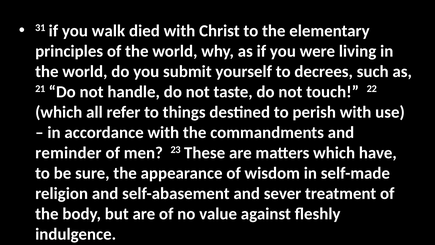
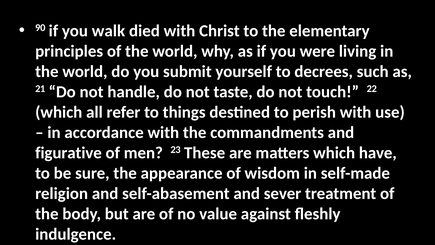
31: 31 -> 90 (40, 28)
reminder: reminder -> figurative (68, 153)
